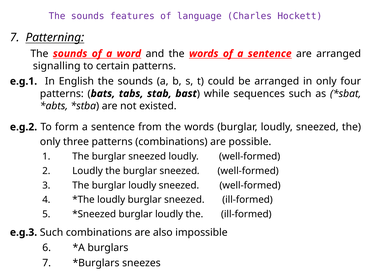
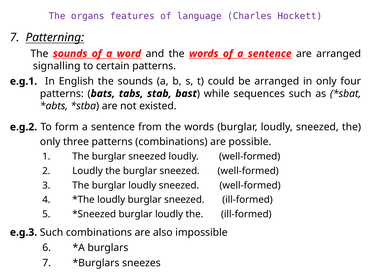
sounds: sounds -> organs (88, 16)
